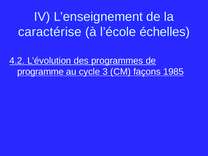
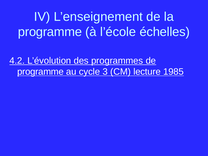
caractérise: caractérise -> programme (50, 32)
façons: façons -> lecture (147, 72)
